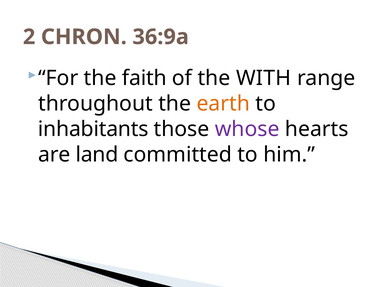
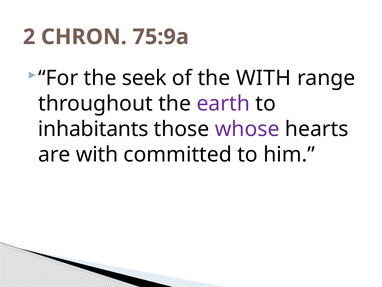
36:9a: 36:9a -> 75:9a (161, 37)
faith: faith -> seek (144, 78)
earth colour: orange -> purple (223, 103)
are land: land -> with (97, 154)
